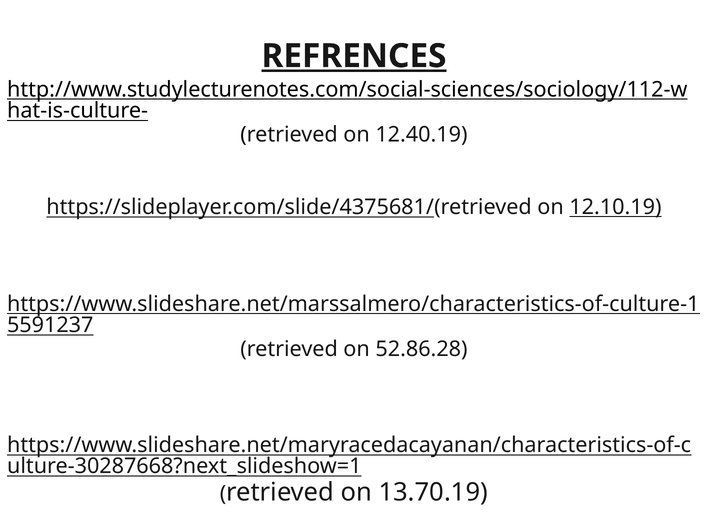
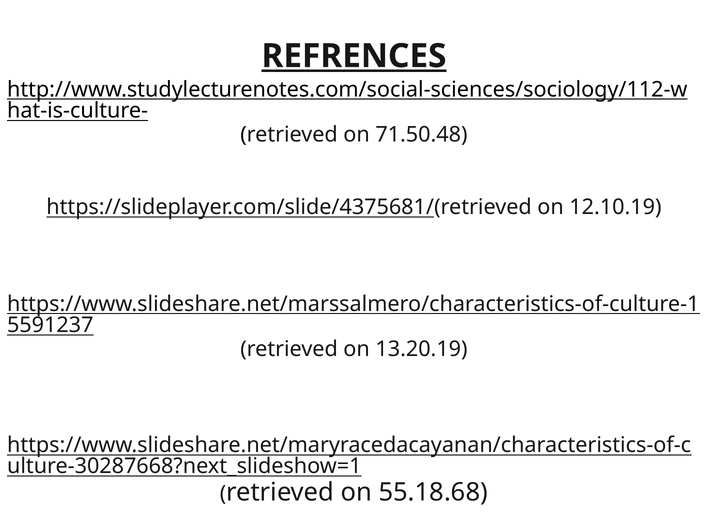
12.40.19: 12.40.19 -> 71.50.48 (421, 135)
12.10.19 underline: present -> none (615, 207)
52.86.28: 52.86.28 -> 13.20.19 (421, 349)
13.70.19: 13.70.19 -> 55.18.68 (433, 492)
